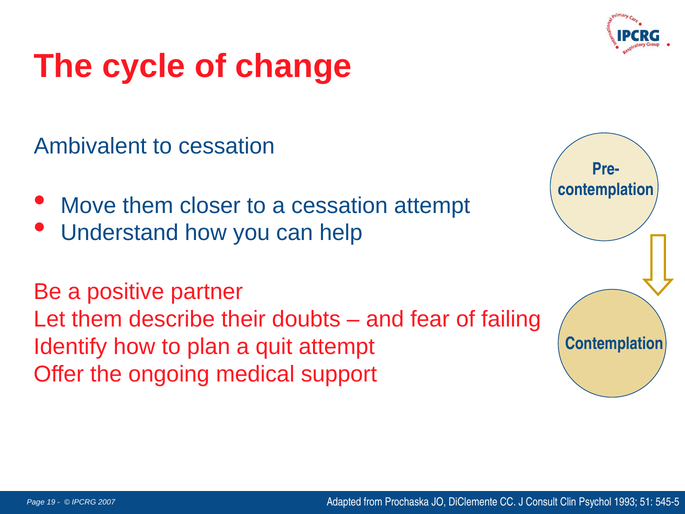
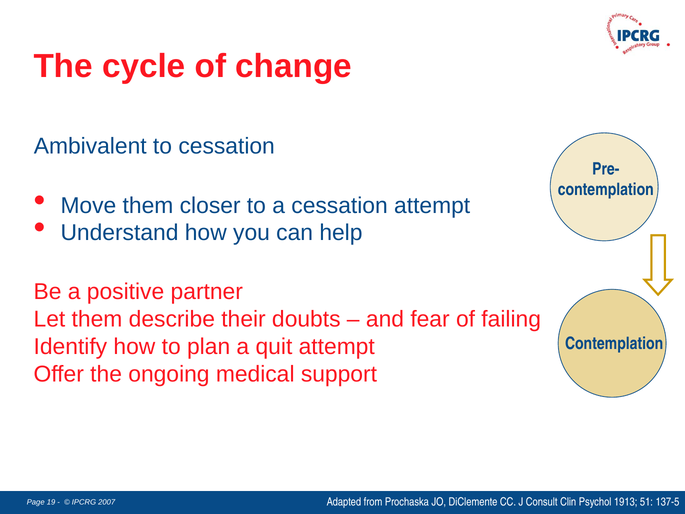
1993: 1993 -> 1913 (626, 502)
545-5: 545-5 -> 137-5 (667, 502)
